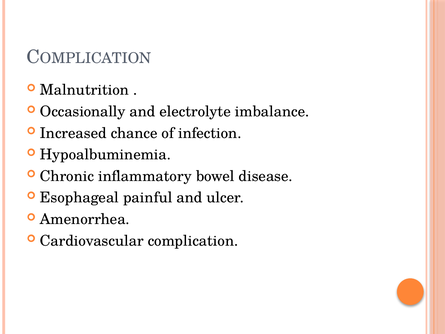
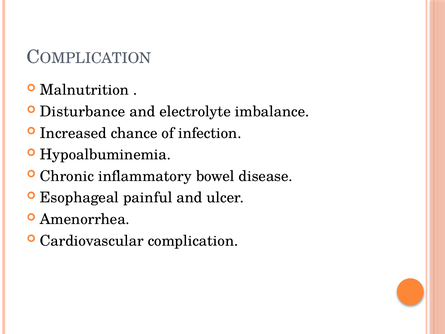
Occasionally: Occasionally -> Disturbance (83, 112)
